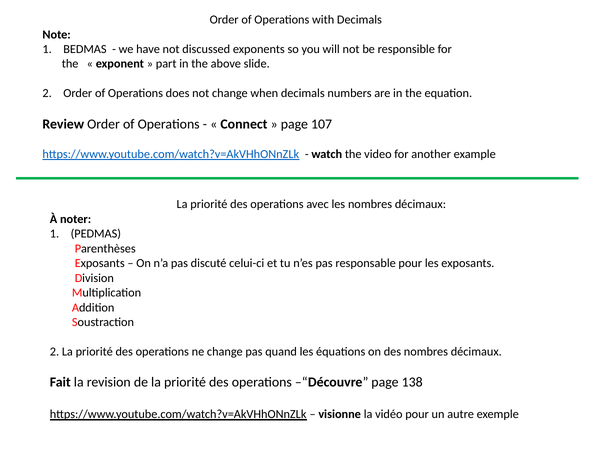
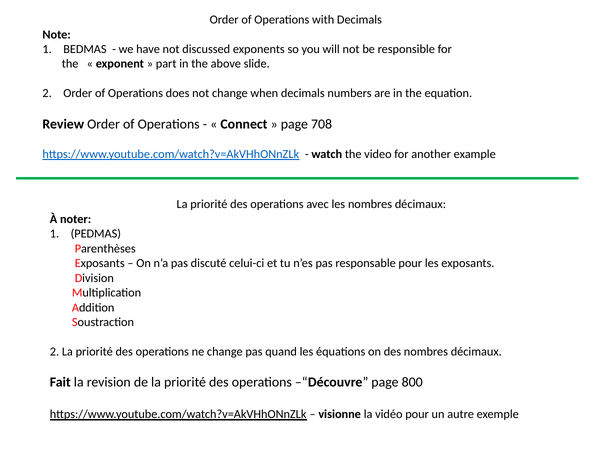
107: 107 -> 708 (322, 124)
138: 138 -> 800 (412, 382)
